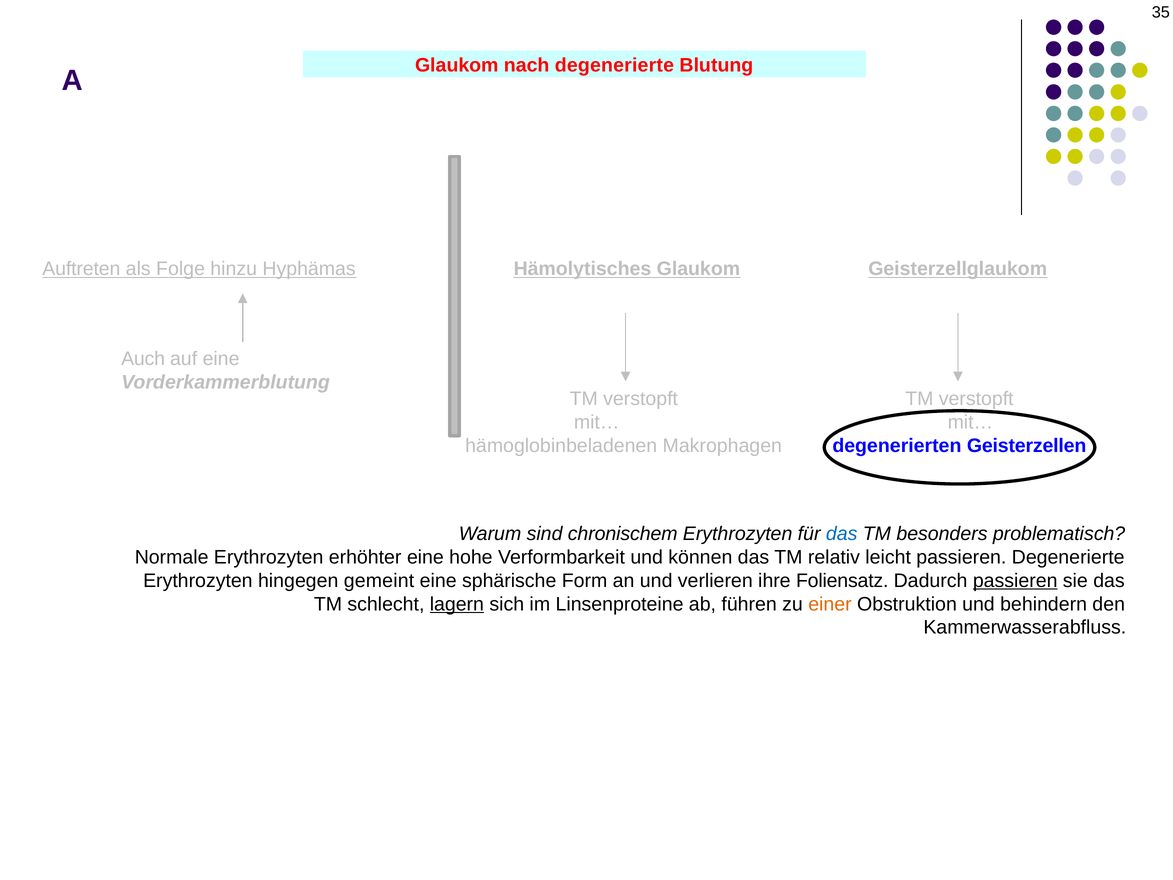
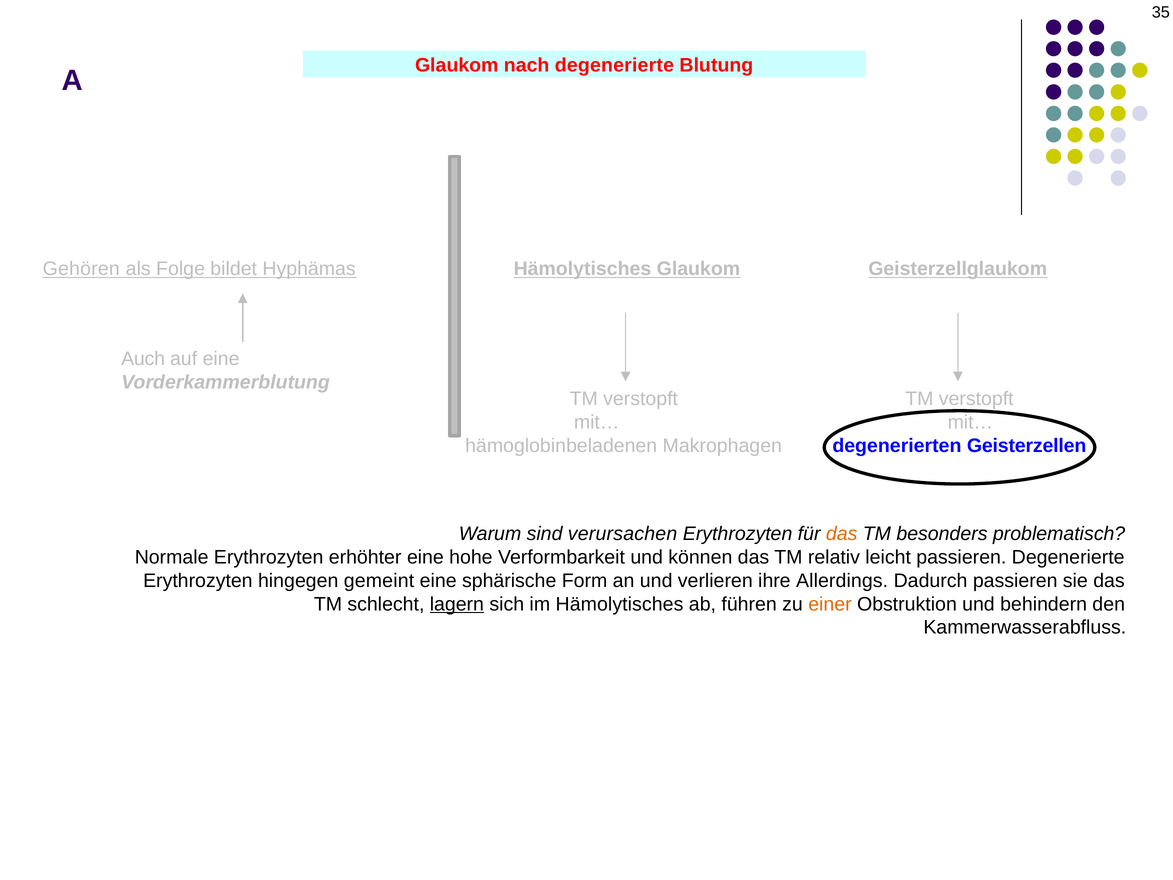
Auftreten: Auftreten -> Gehören (81, 269)
hinzu: hinzu -> bildet (234, 269)
chronischem: chronischem -> verursachen (623, 534)
das colour: blue -> orange (842, 534)
Foliensatz: Foliensatz -> Allerdings (842, 580)
passieren underline: present -> none (1015, 580)
im Linsenproteine: Linsenproteine -> Hämolytisches (619, 604)
